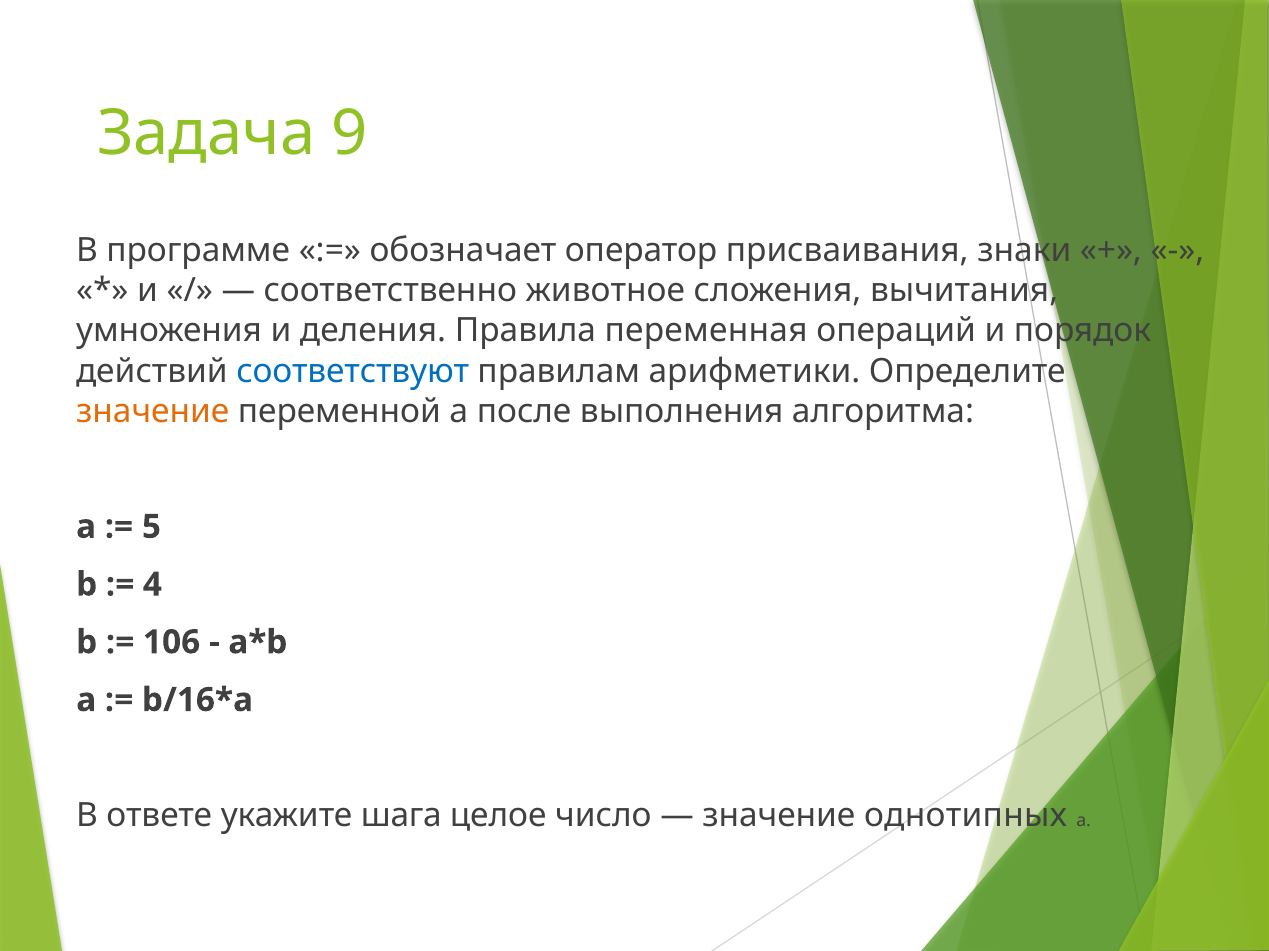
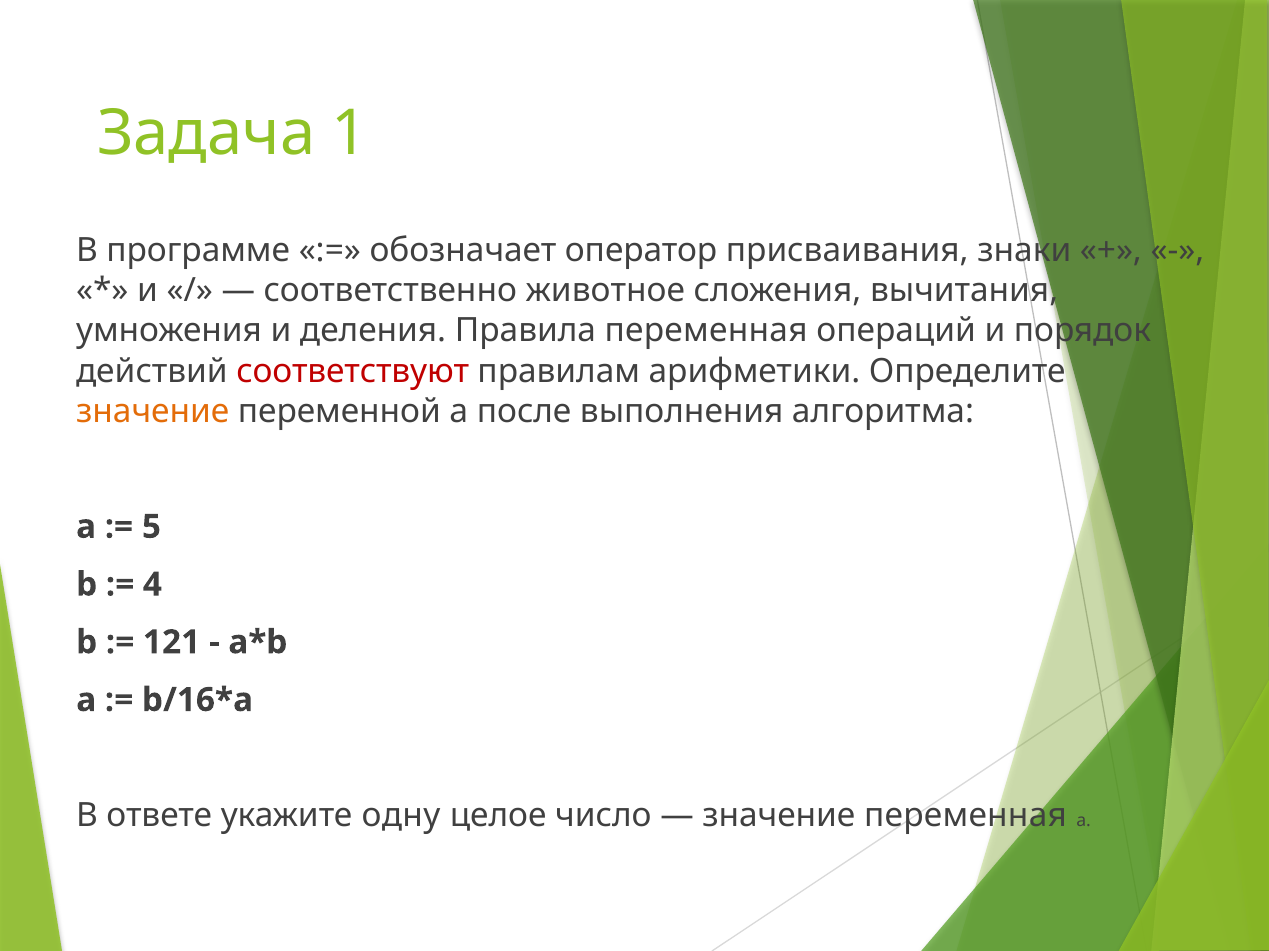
9: 9 -> 1 (350, 133)
соответствуют colour: blue -> red (353, 371)
106: 106 -> 121 (172, 643)
шага: шага -> одну (401, 816)
значение однотипных: однотипных -> переменная (966, 816)
